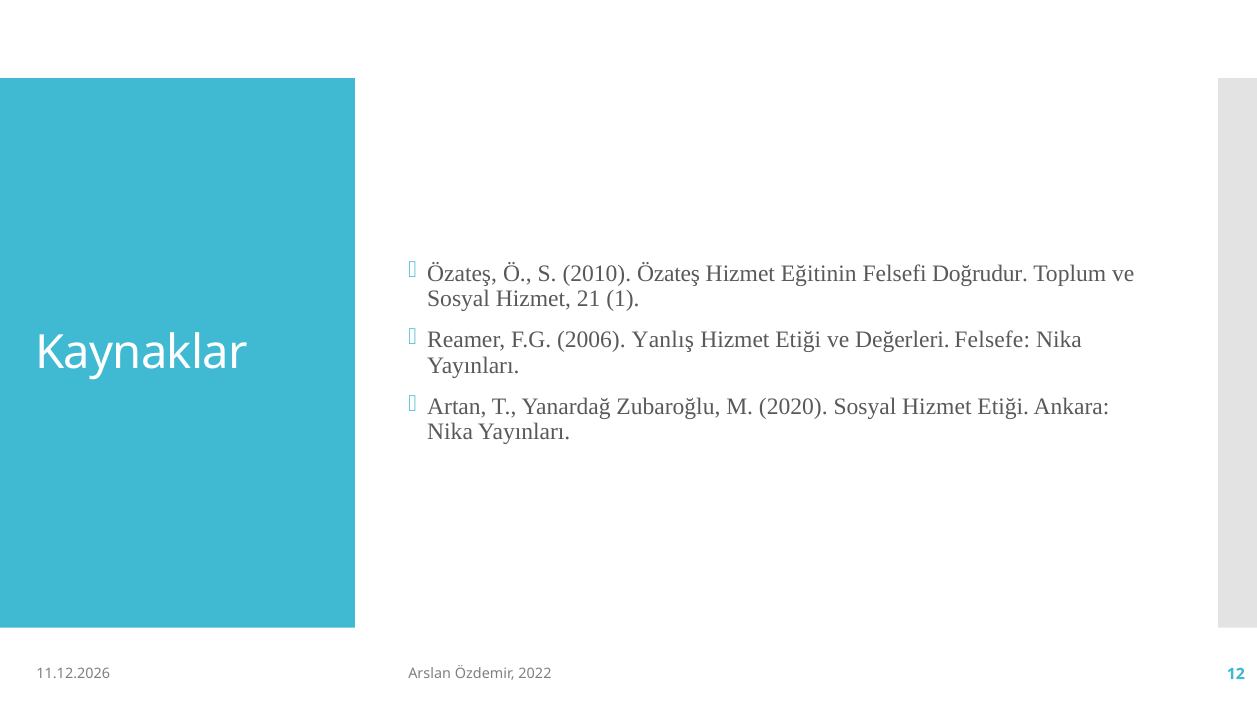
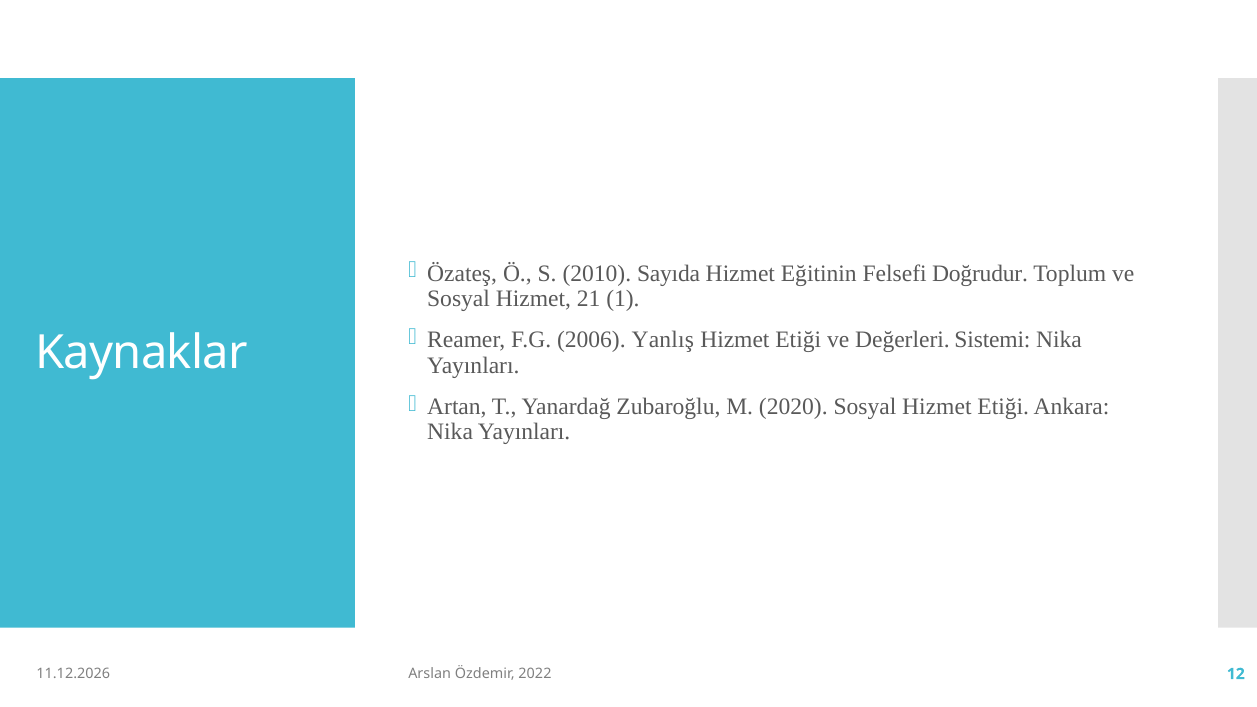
2010 Özateş: Özateş -> Sayıda (669, 274)
Felsefe: Felsefe -> Sistemi (992, 340)
